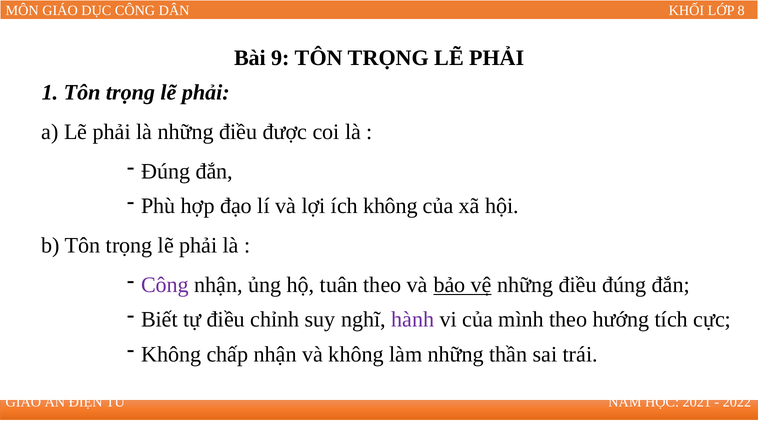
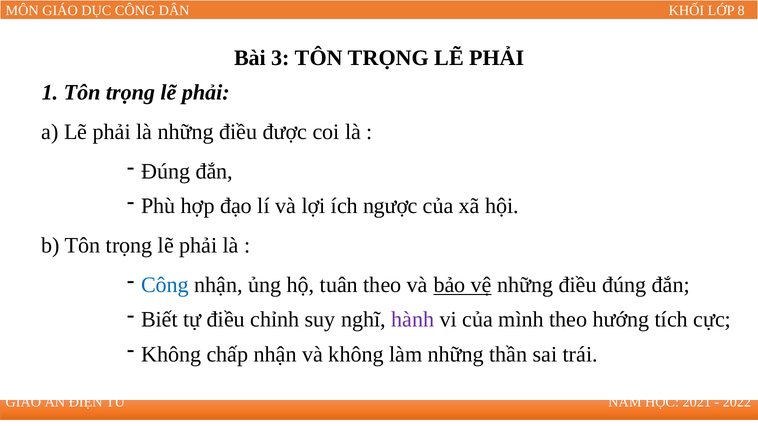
9: 9 -> 3 (281, 58)
ích không: không -> ngược (390, 206)
Công colour: purple -> blue (165, 285)
